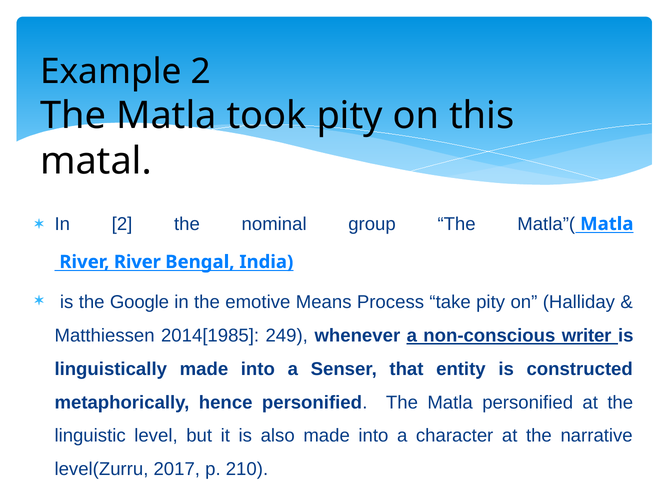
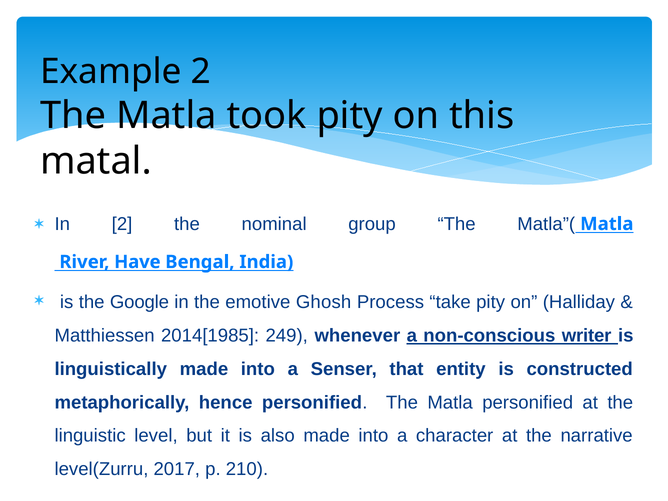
River River: River -> Have (137, 262)
Means: Means -> Ghosh (324, 302)
